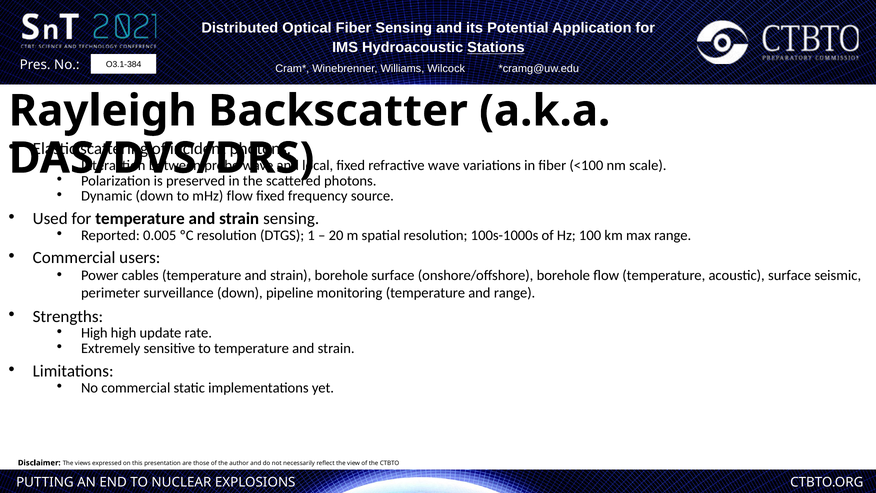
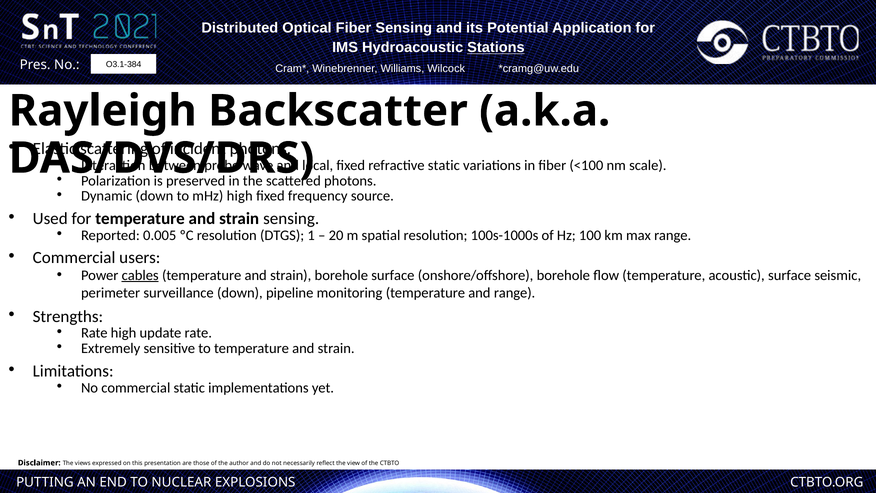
refractive wave: wave -> static (444, 165)
mHz flow: flow -> high (240, 196)
cables underline: none -> present (140, 275)
High: High -> Rate (94, 333)
